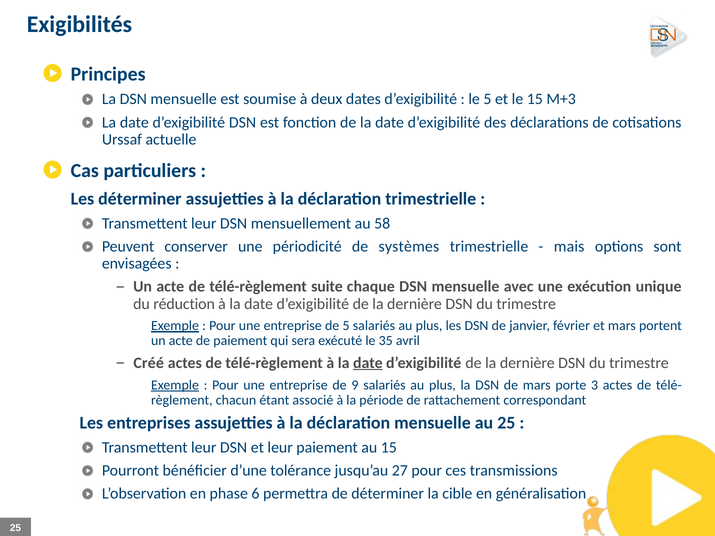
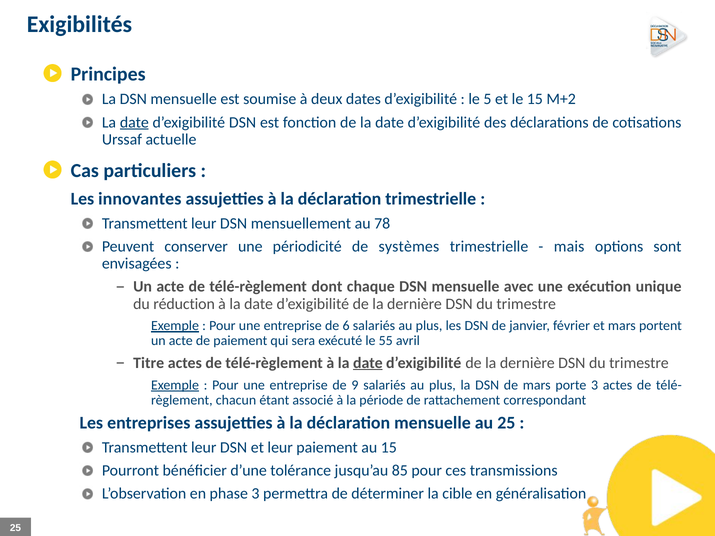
M+3: M+3 -> M+2 (561, 99)
date underline: none -> present (134, 122)
Les déterminer: déterminer -> innovantes (140, 199)
58: 58 -> 78 (382, 223)
suite: suite -> dont (327, 287)
de 5: 5 -> 6 (346, 326)
35: 35 -> 55 (386, 341)
Créé: Créé -> Titre (149, 363)
27: 27 -> 85 (400, 471)
phase 6: 6 -> 3 (255, 494)
